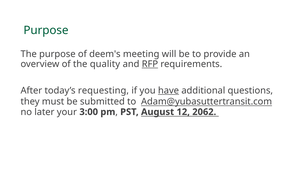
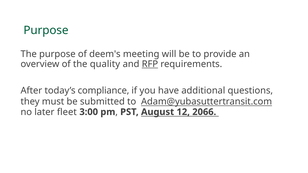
requesting: requesting -> compliance (104, 91)
have underline: present -> none (169, 91)
your: your -> fleet (67, 112)
2062: 2062 -> 2066 (204, 112)
